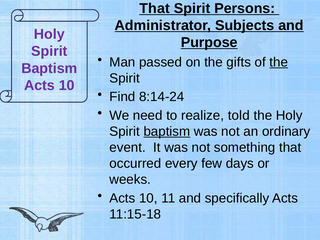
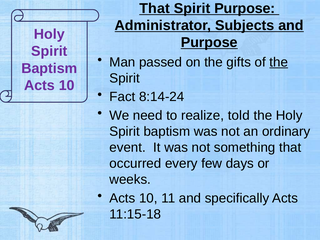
Spirit Persons: Persons -> Purpose (245, 8)
Find: Find -> Fact (122, 97)
baptism underline: present -> none (167, 131)
